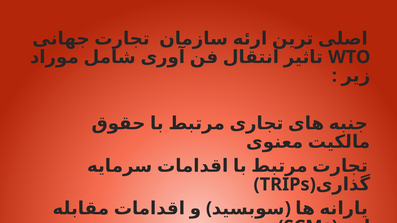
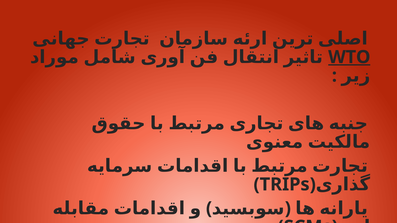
WTO underline: none -> present (349, 57)
